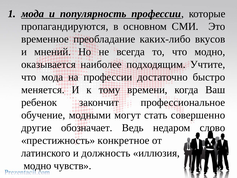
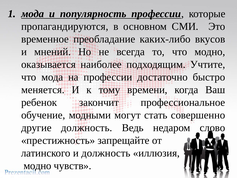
другие обозначает: обозначает -> должность (87, 128)
конкретное: конкретное -> запрещайте (124, 140)
